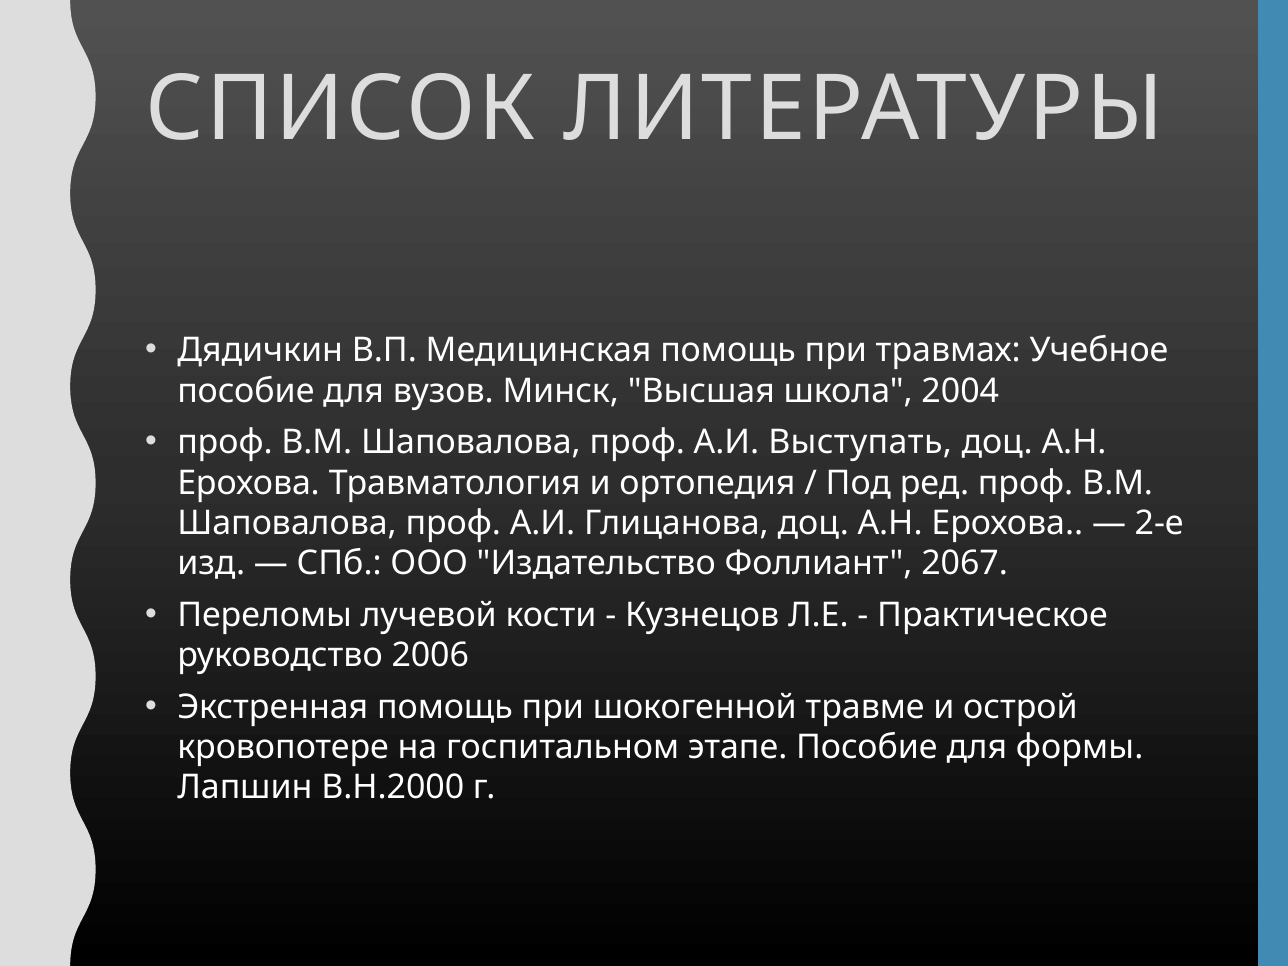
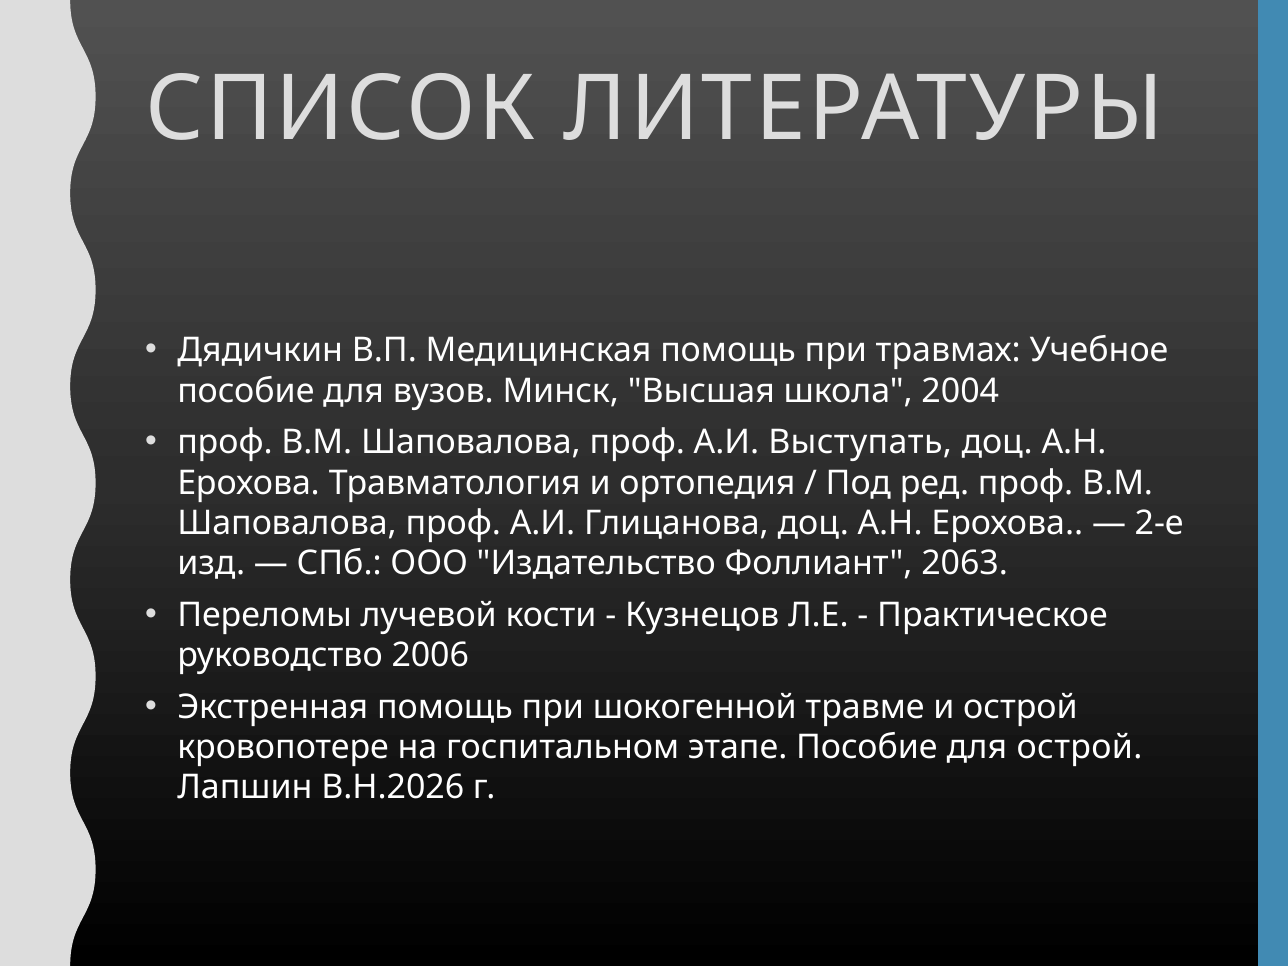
2067: 2067 -> 2063 (965, 564)
для формы: формы -> острой (1080, 747)
В.Н.2000: В.Н.2000 -> В.Н.2026 (393, 788)
